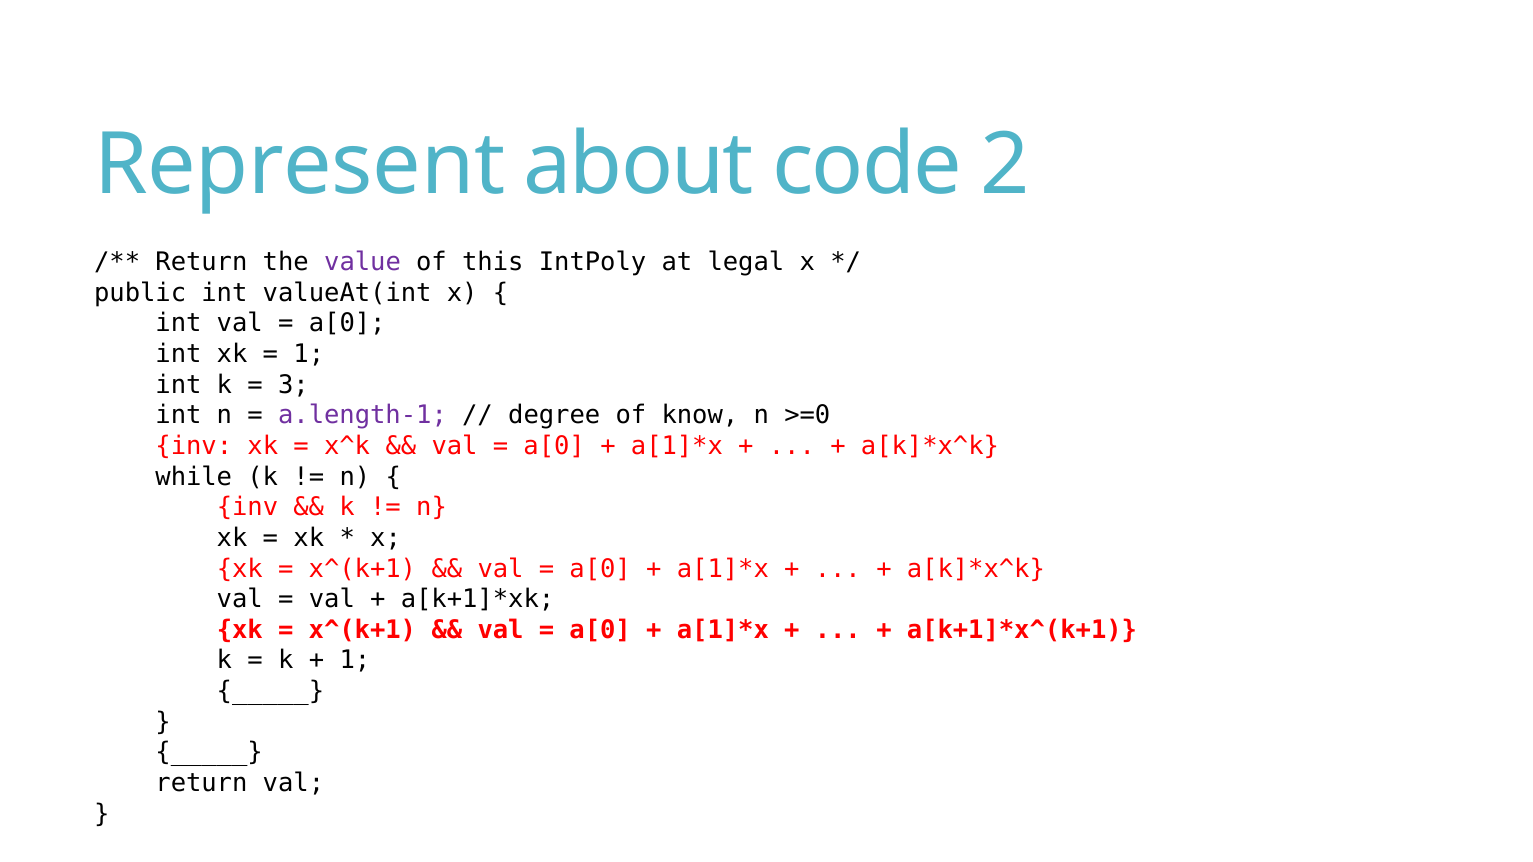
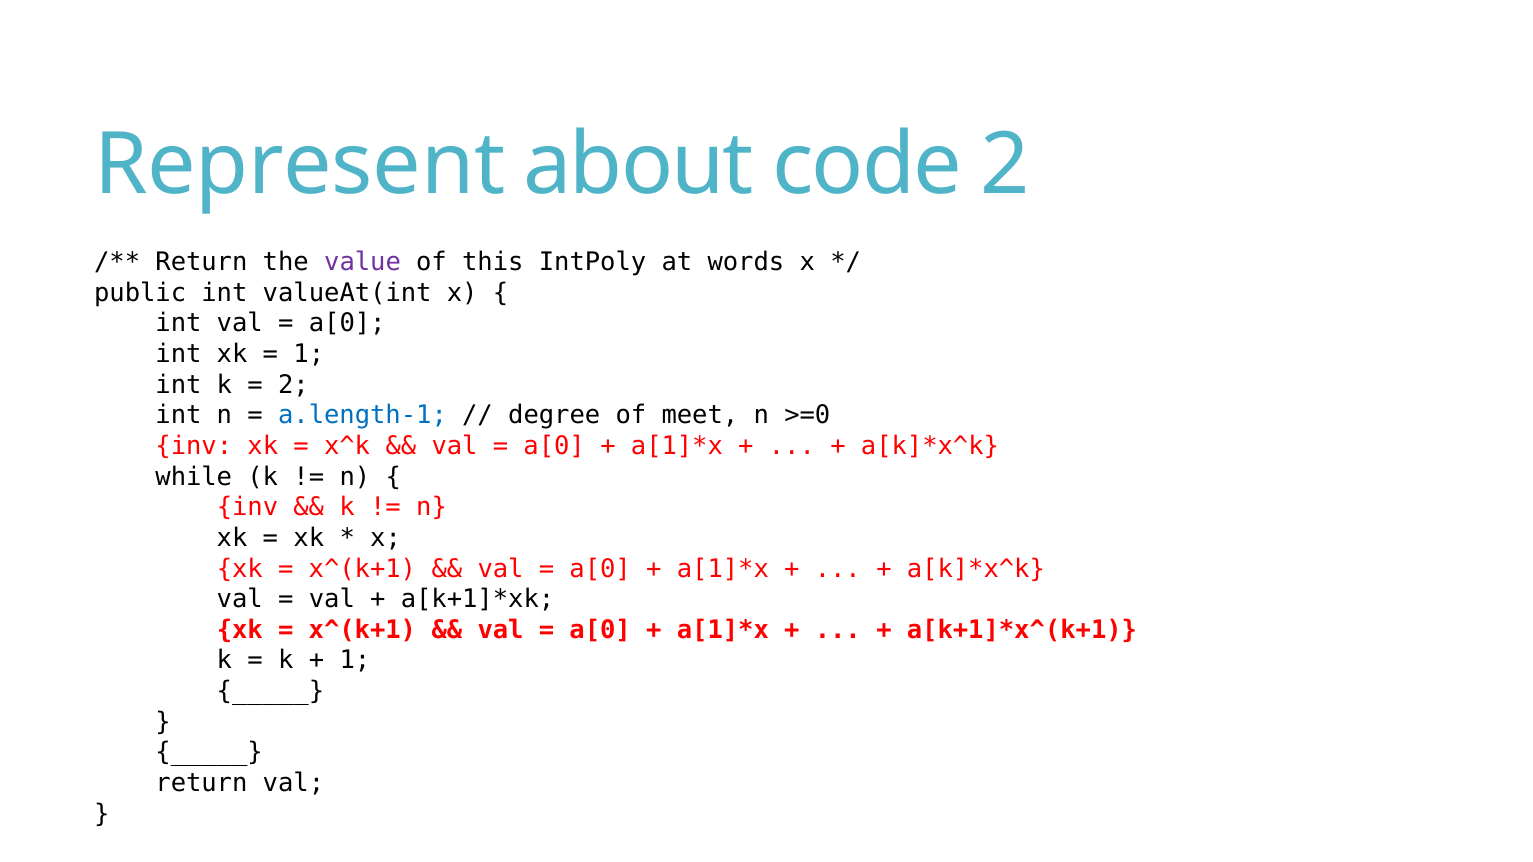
legal: legal -> words (746, 262)
3: 3 -> 2 (293, 385)
a.length-1 colour: purple -> blue (362, 416)
know: know -> meet (700, 416)
